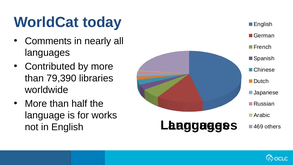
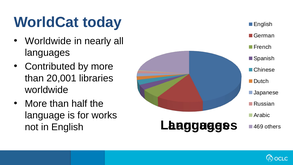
Comments: Comments -> Worldwide (48, 41)
79,390: 79,390 -> 20,001 (61, 78)
